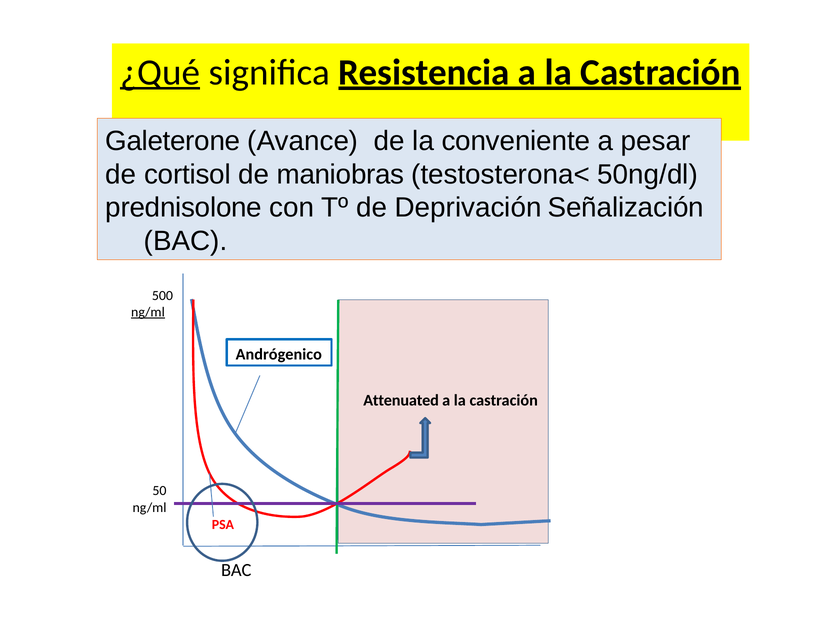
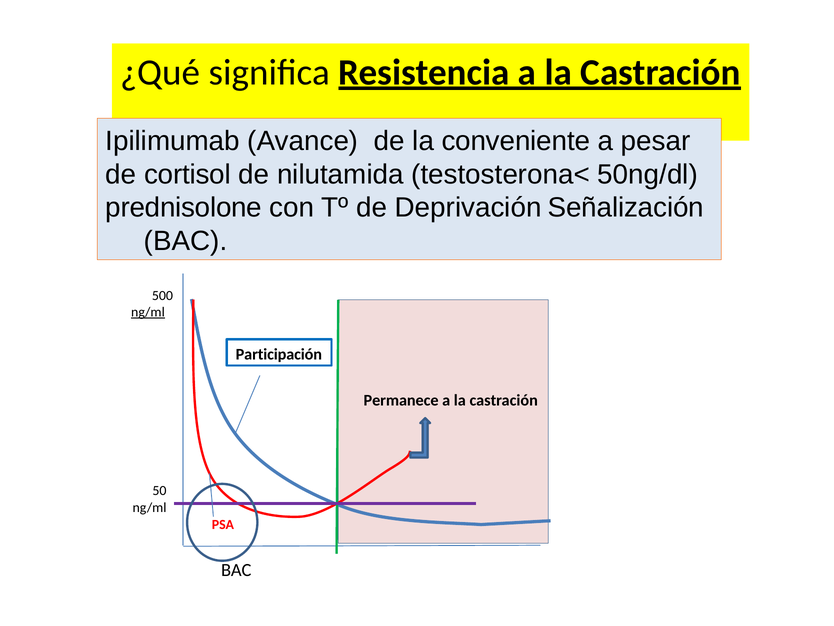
¿Qué underline: present -> none (160, 72)
Galeterone: Galeterone -> Ipilimumab (173, 141)
maniobras: maniobras -> nilutamida (340, 174)
Andrógenico: Andrógenico -> Participación (279, 354)
Attenuated: Attenuated -> Permanece (401, 400)
